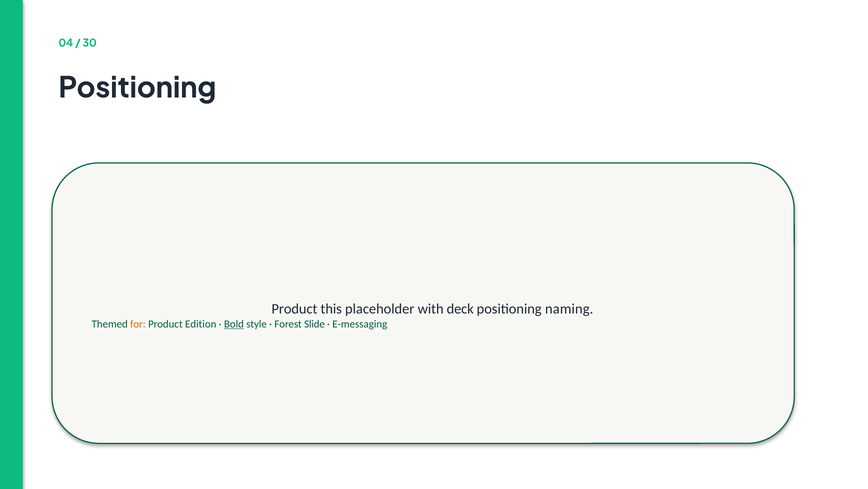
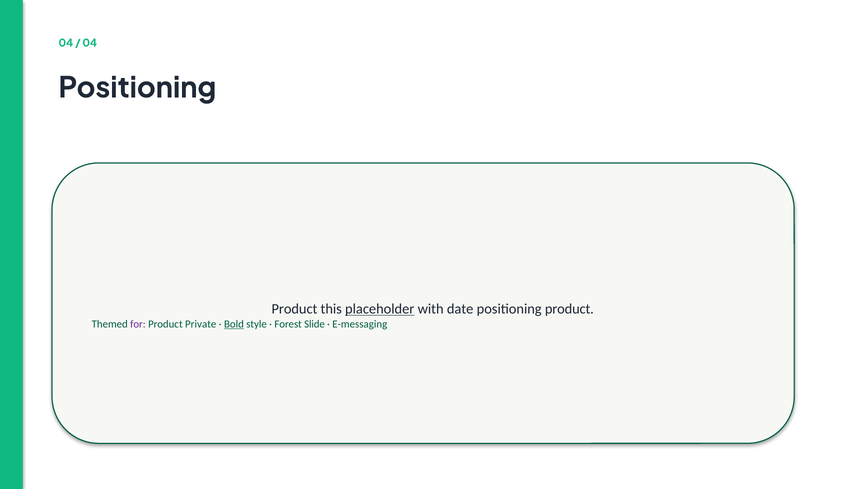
30: 30 -> 04 (90, 43)
placeholder underline: none -> present (380, 309)
deck: deck -> date (460, 309)
naming: naming -> product (569, 309)
for colour: orange -> purple (138, 324)
Edition: Edition -> Private (201, 324)
